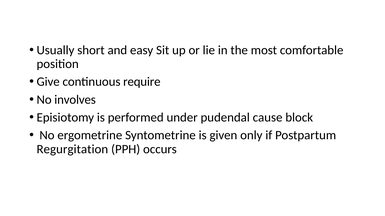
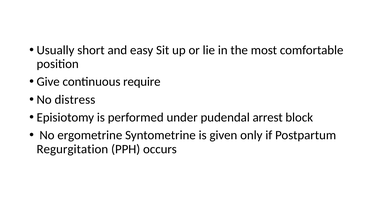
involves: involves -> distress (75, 100)
cause: cause -> arrest (268, 118)
